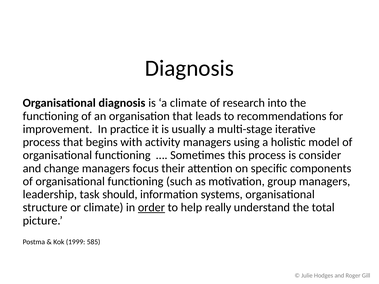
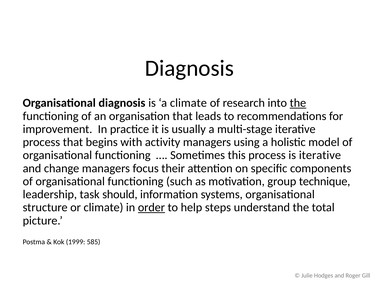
the underline: none -> present (298, 103)
is consider: consider -> iterative (320, 155)
group managers: managers -> technique (325, 182)
really: really -> steps (218, 208)
